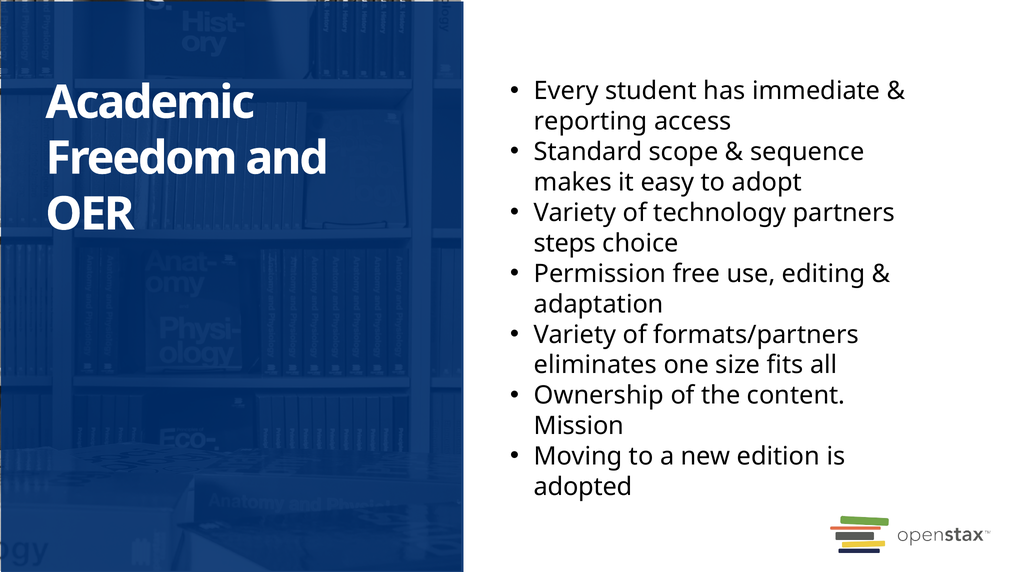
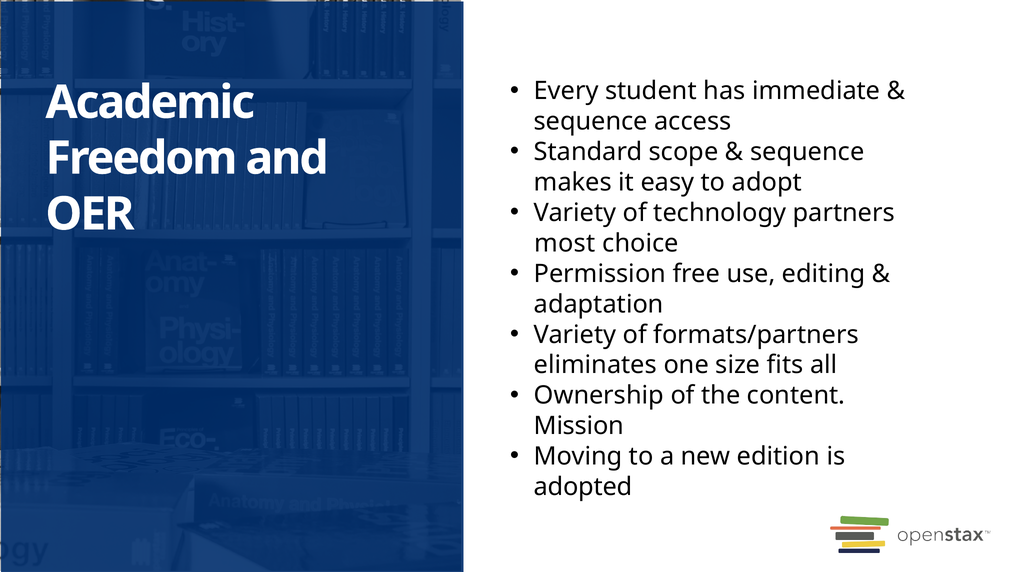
reporting: reporting -> sequence (591, 121)
steps: steps -> most (565, 243)
